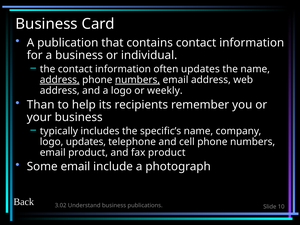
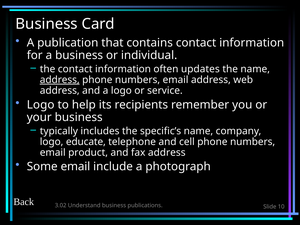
numbers underline: present -> none (138, 80)
weekly: weekly -> service (165, 91)
Than: Than -> Logo (41, 105)
logo updates: updates -> educate (86, 142)
fax product: product -> address (167, 153)
